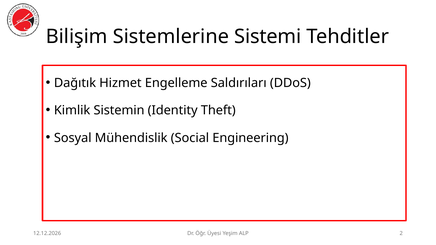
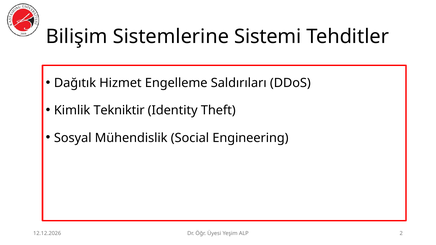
Sistemin: Sistemin -> Tekniktir (119, 111)
